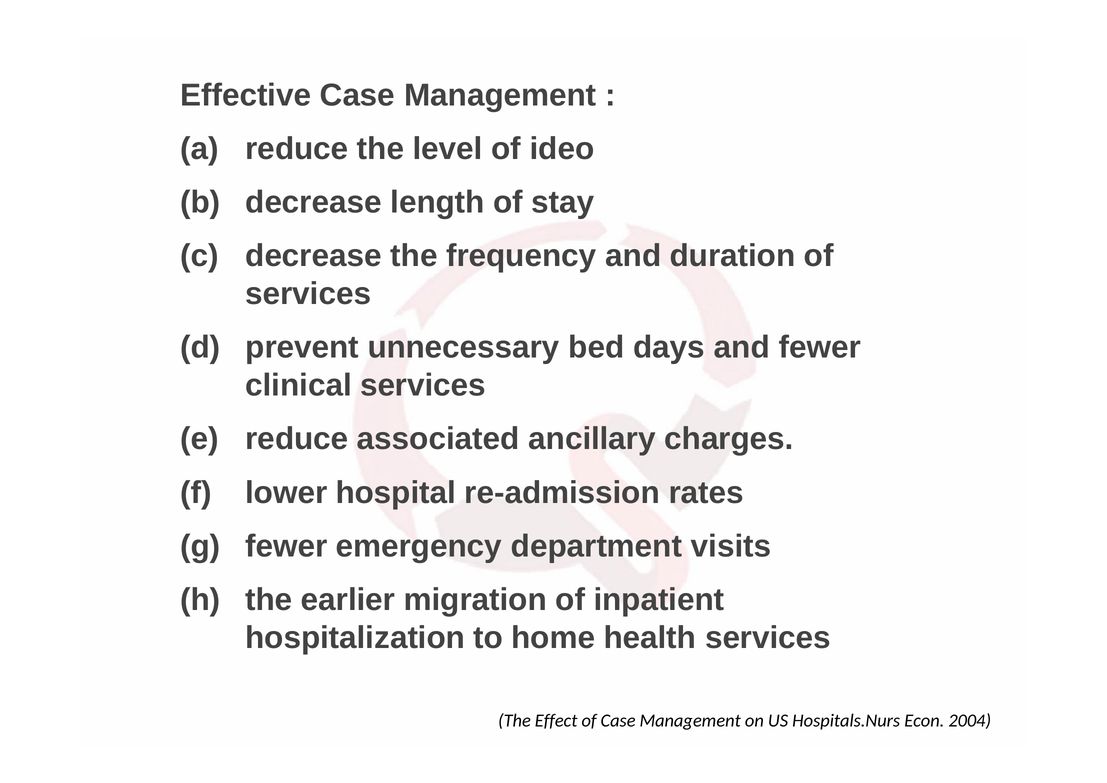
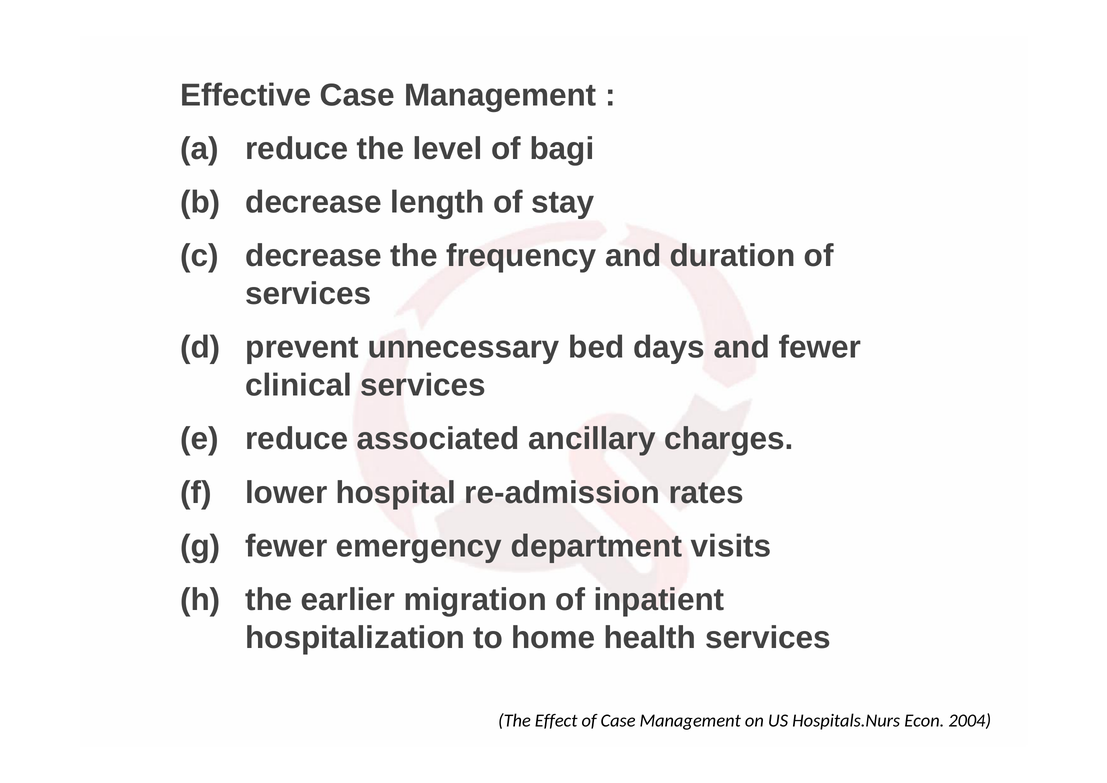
ideo: ideo -> bagi (562, 149)
